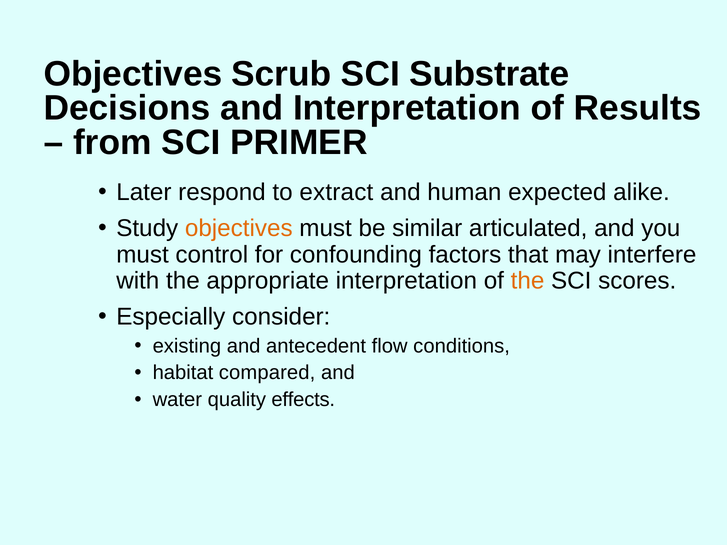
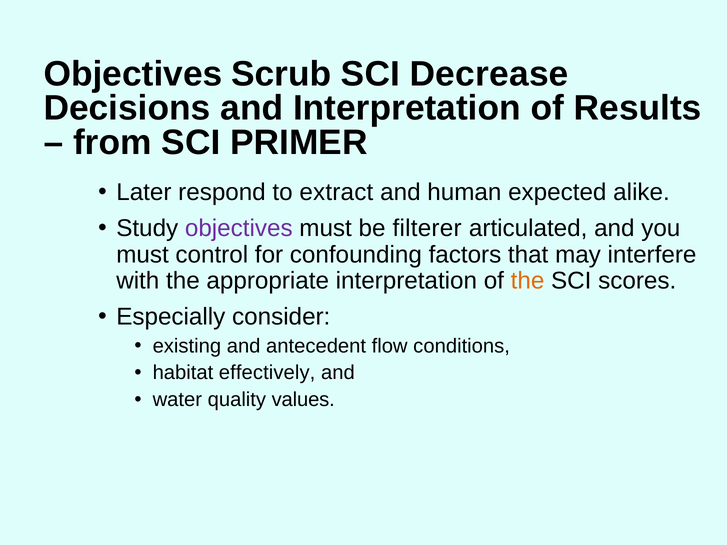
Substrate: Substrate -> Decrease (489, 74)
objectives colour: orange -> purple (239, 229)
similar: similar -> filterer (427, 229)
compared: compared -> effectively (267, 373)
effects: effects -> values (303, 400)
